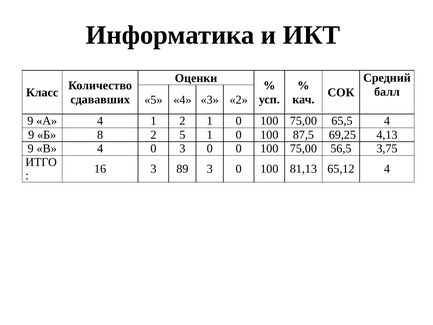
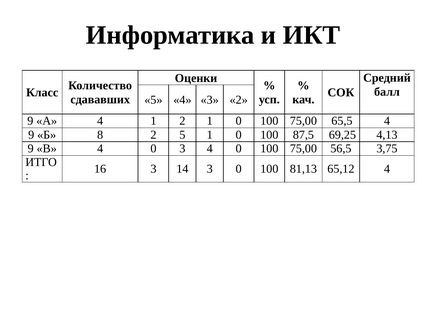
0 3 0: 0 -> 4 (210, 149)
89: 89 -> 14 (182, 169)
